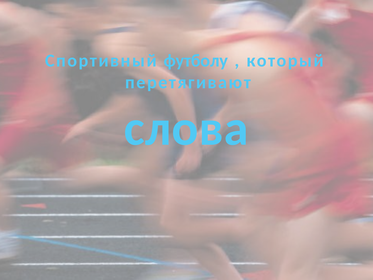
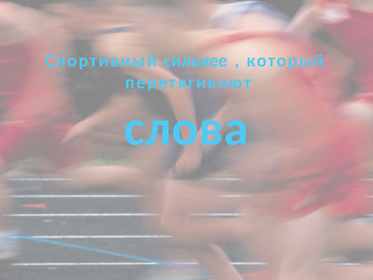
футболу: футболу -> сильнее (196, 61)
